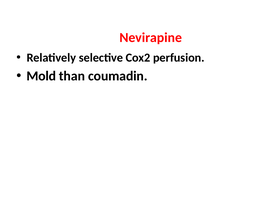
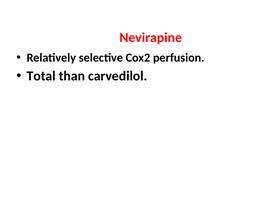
Mold: Mold -> Total (41, 76)
coumadin: coumadin -> carvedilol (118, 76)
